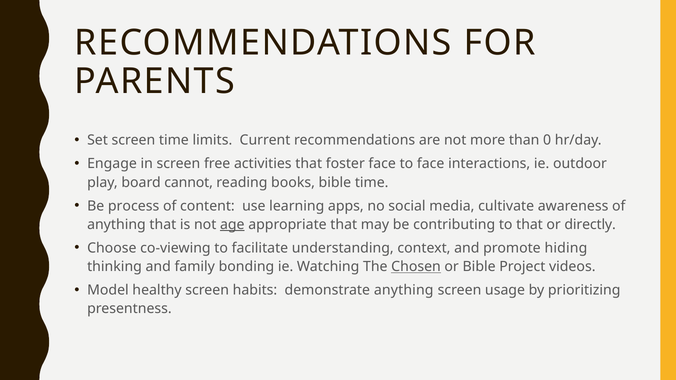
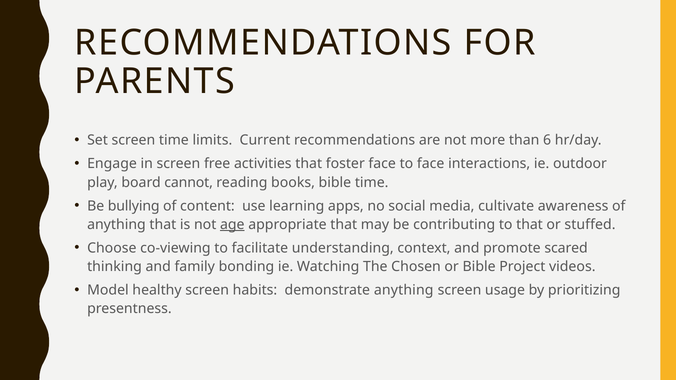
0: 0 -> 6 (547, 140)
process: process -> bullying (134, 206)
directly: directly -> stuffed (590, 225)
hiding: hiding -> scared (566, 248)
Chosen underline: present -> none (416, 267)
